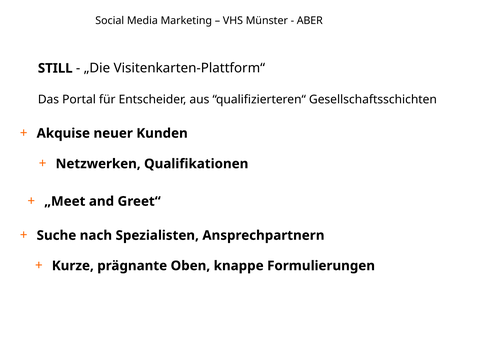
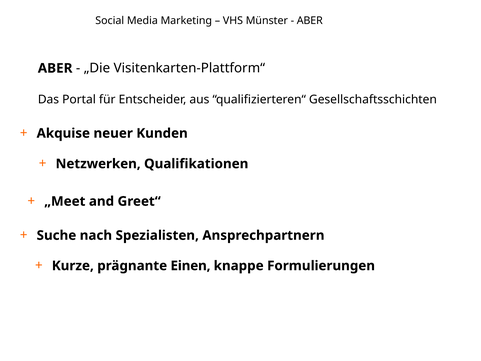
STILL: STILL -> ABER (55, 68)
Oben: Oben -> Einen (190, 266)
